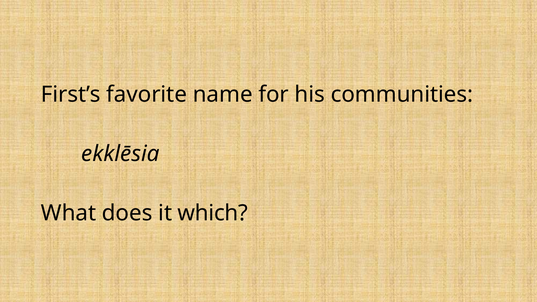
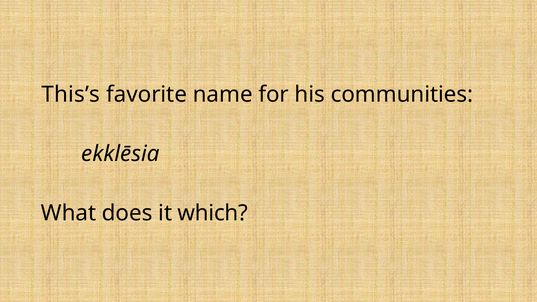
First’s: First’s -> This’s (71, 94)
